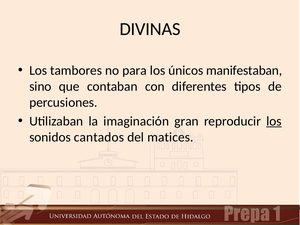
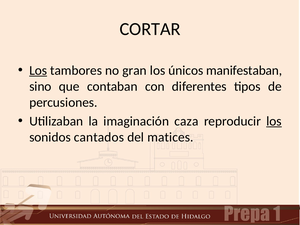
DIVINAS: DIVINAS -> CORTAR (150, 29)
Los underline: none -> present (38, 70)
para: para -> gran (135, 70)
gran: gran -> caza (186, 121)
